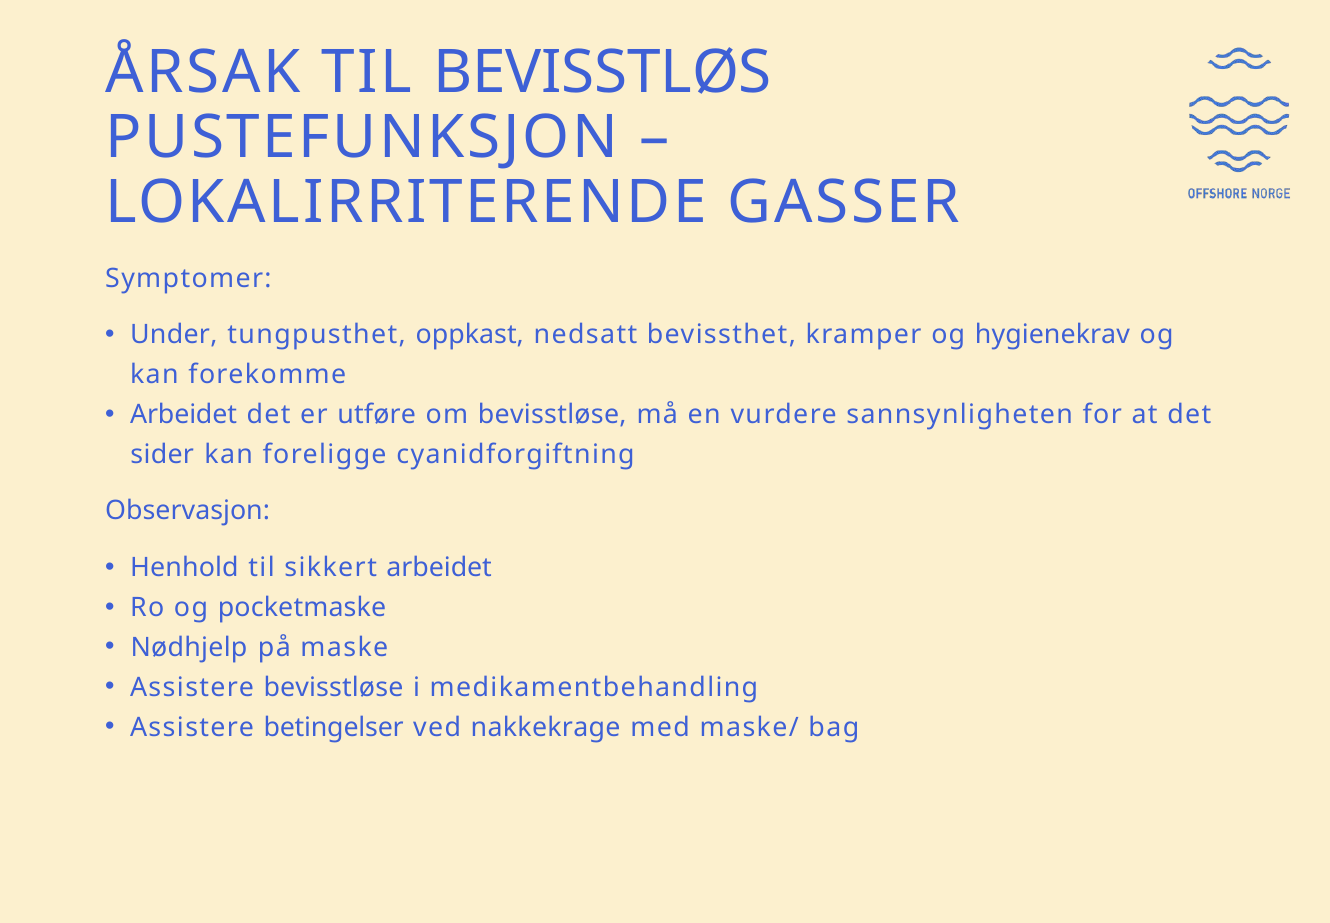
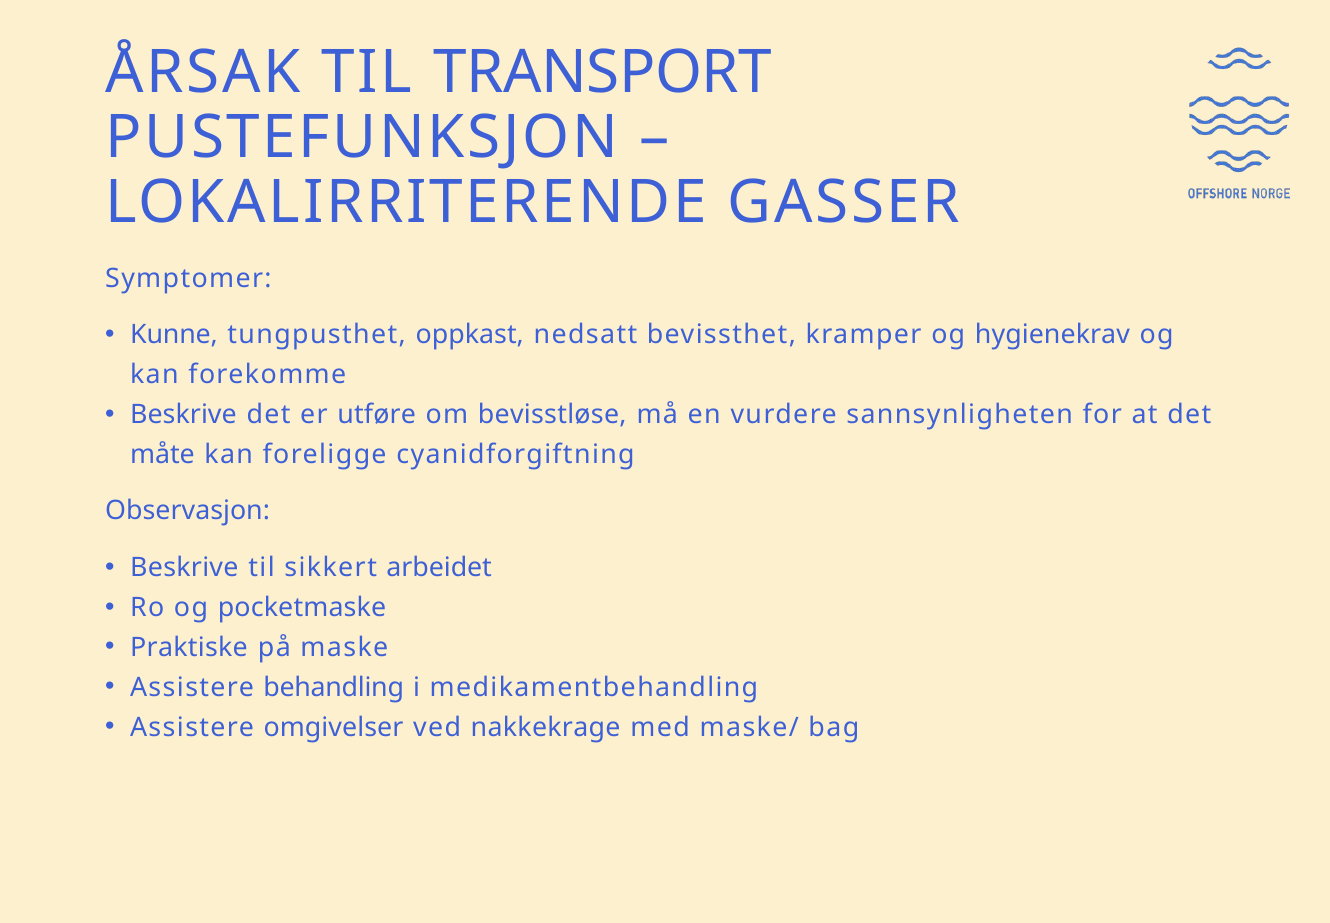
BEVISSTLØS: BEVISSTLØS -> TRANSPORT (603, 73)
Under: Under -> Kunne (174, 335)
Arbeidet: Arbeidet -> Beskrive (183, 415)
sider: sider -> måte (162, 455)
Henhold: Henhold -> Beskrive (184, 568)
Nødhjelp: Nødhjelp -> Praktiske (189, 648)
Assistere bevisstløse: bevisstløse -> behandling (334, 688)
betingelser: betingelser -> omgivelser (333, 728)
